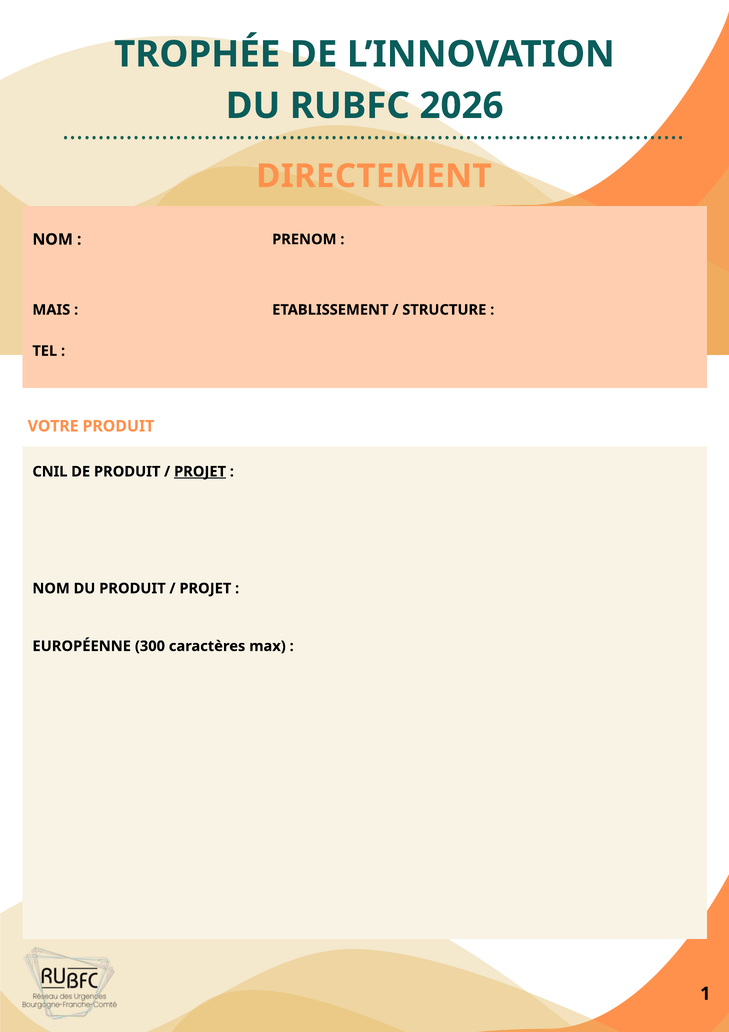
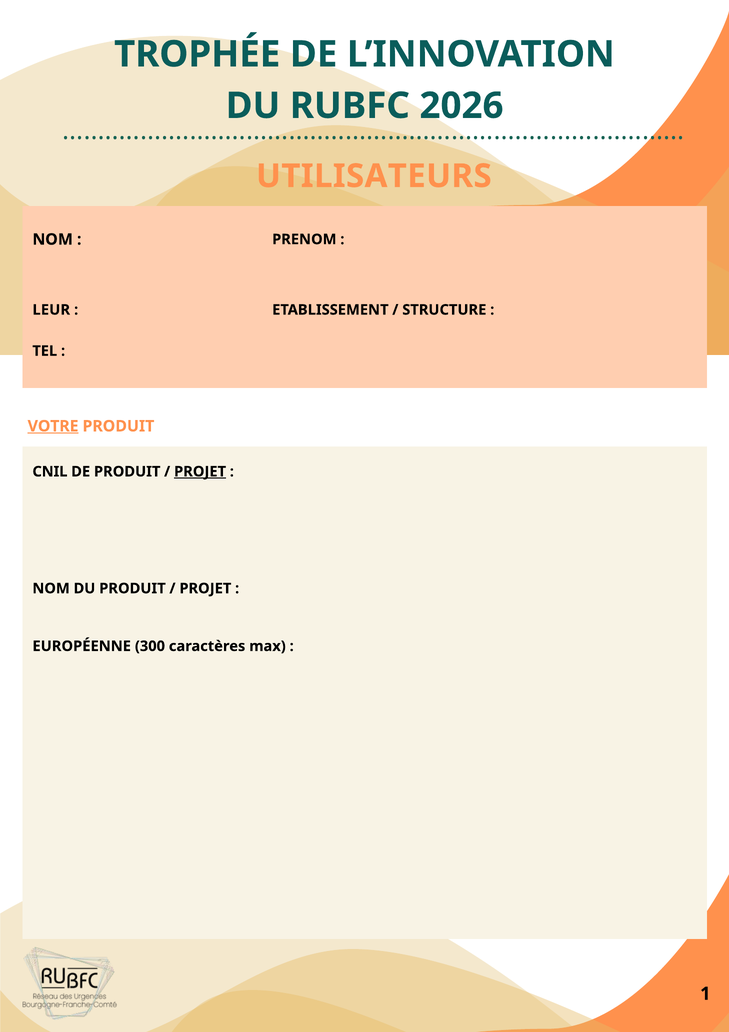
DIRECTEMENT: DIRECTEMENT -> UTILISATEURS (374, 176)
MAIS: MAIS -> LEUR (51, 310)
VOTRE underline: none -> present (53, 426)
